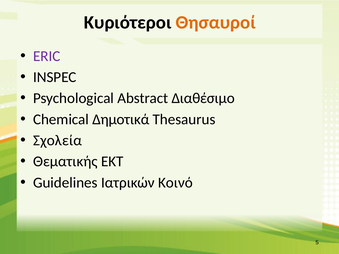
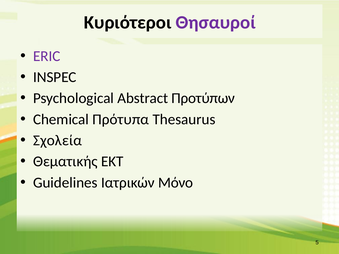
Θησαυροί colour: orange -> purple (216, 22)
Διαθέσιμο: Διαθέσιμο -> Προτύπων (203, 98)
Δημοτικά: Δημοτικά -> Πρότυπα (121, 119)
Κοινό: Κοινό -> Μόνο (176, 183)
